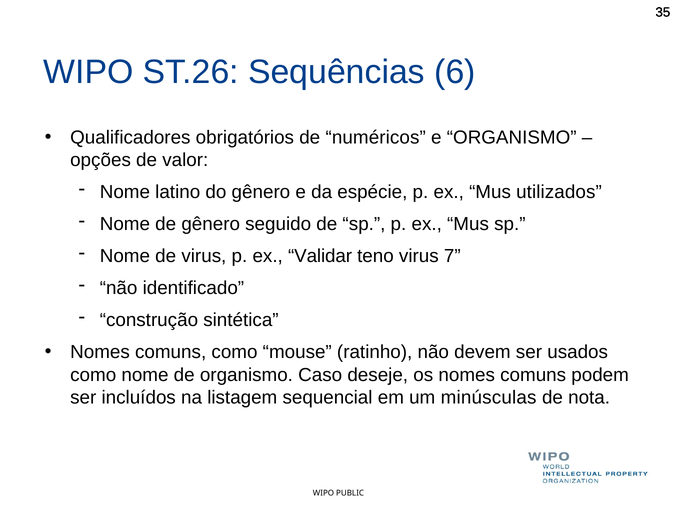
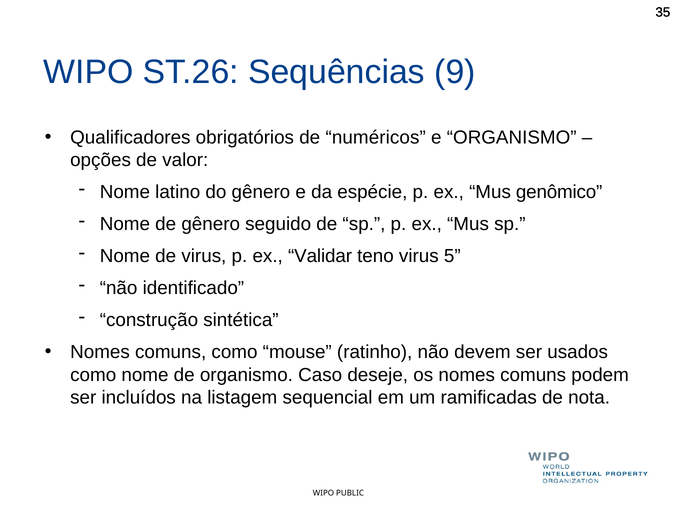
6: 6 -> 9 (455, 72)
utilizados: utilizados -> genômico (559, 192)
7: 7 -> 5 (452, 256)
minúsculas: minúsculas -> ramificadas (489, 397)
